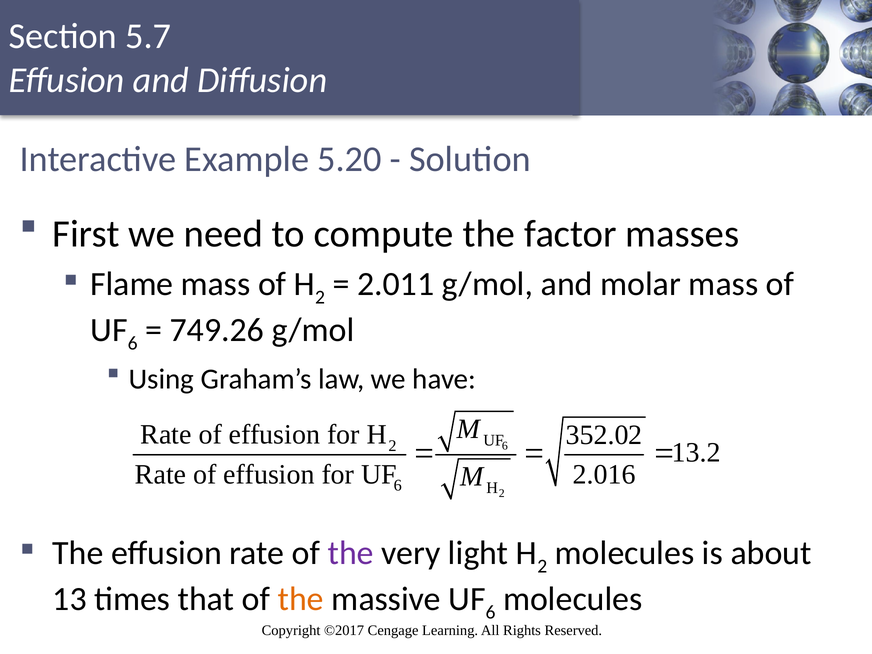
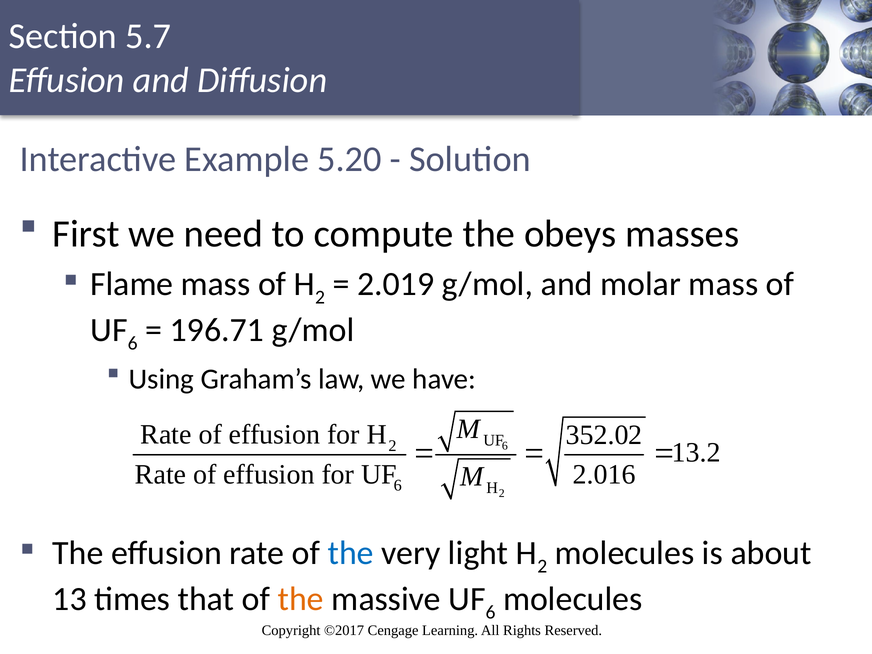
factor: factor -> obeys (570, 234)
2.011: 2.011 -> 2.019 (396, 284)
749.26: 749.26 -> 196.71 (217, 330)
the colour: purple -> blue (351, 553)
